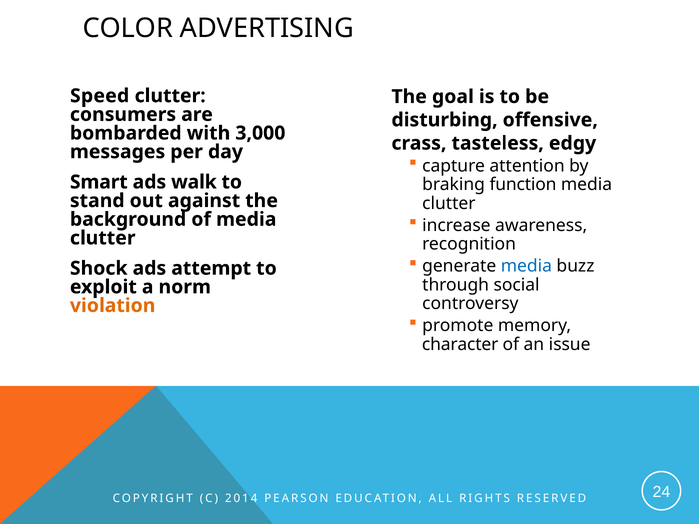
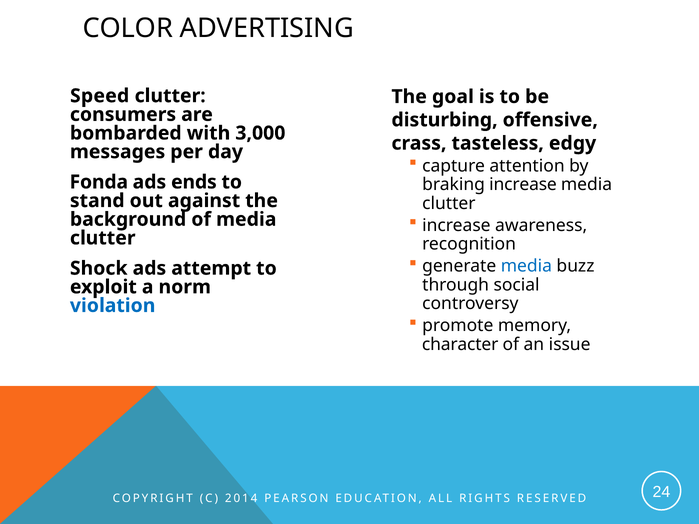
Smart: Smart -> Fonda (99, 182)
walk: walk -> ends (194, 182)
braking function: function -> increase (523, 185)
violation colour: orange -> blue (113, 306)
